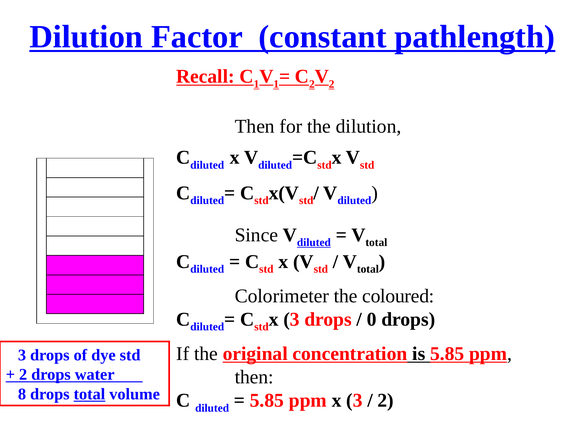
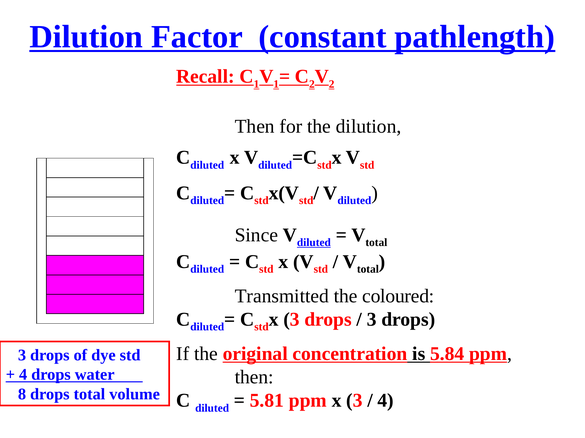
Colorimeter: Colorimeter -> Transmitted (282, 296)
0: 0 -> 3 (372, 320)
is 5.85: 5.85 -> 5.84 (447, 354)
2: 2 -> 4 (23, 375)
total underline: present -> none (89, 395)
5.85: 5.85 -> 5.81 (267, 401)
2: 2 -> 4 (386, 401)
